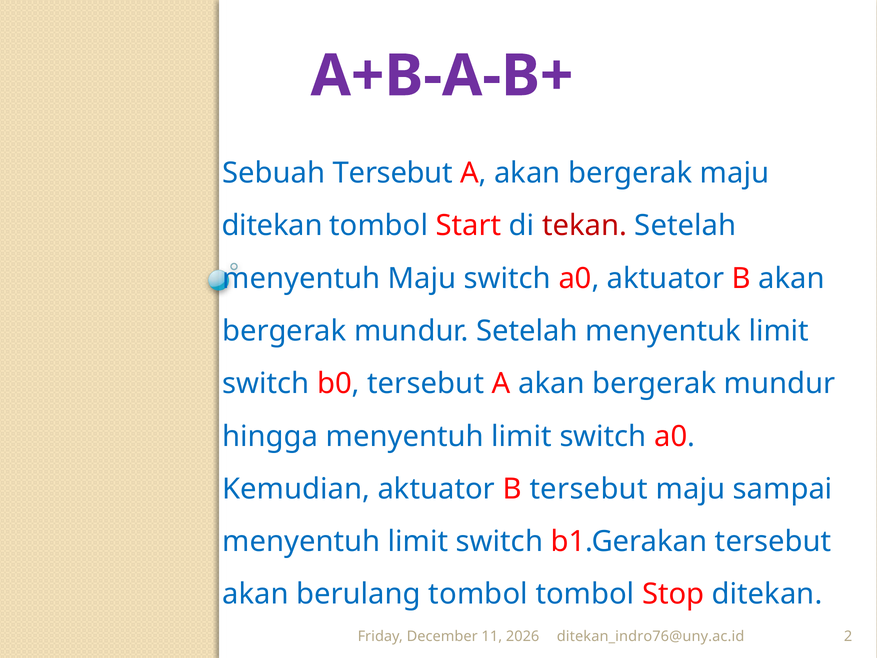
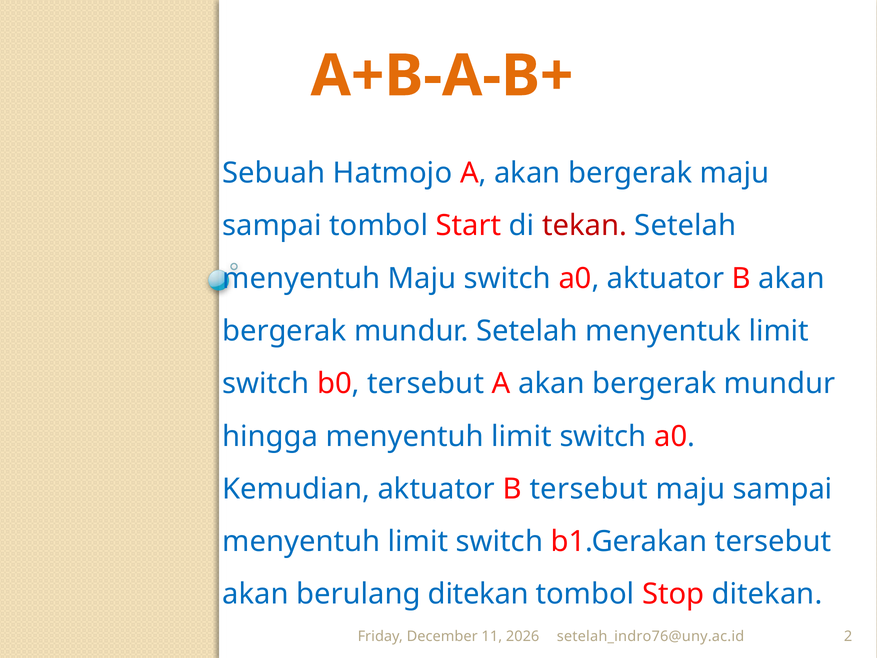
A+B-A-B+ colour: purple -> orange (442, 76)
Sebuah Tersebut: Tersebut -> Hatmojo (393, 173)
ditekan: ditekan -> sampai (272, 226)
berulang tombol: tombol -> ditekan (478, 594)
ditekan_indro76@uny.ac.id: ditekan_indro76@uny.ac.id -> setelah_indro76@uny.ac.id (651, 636)
